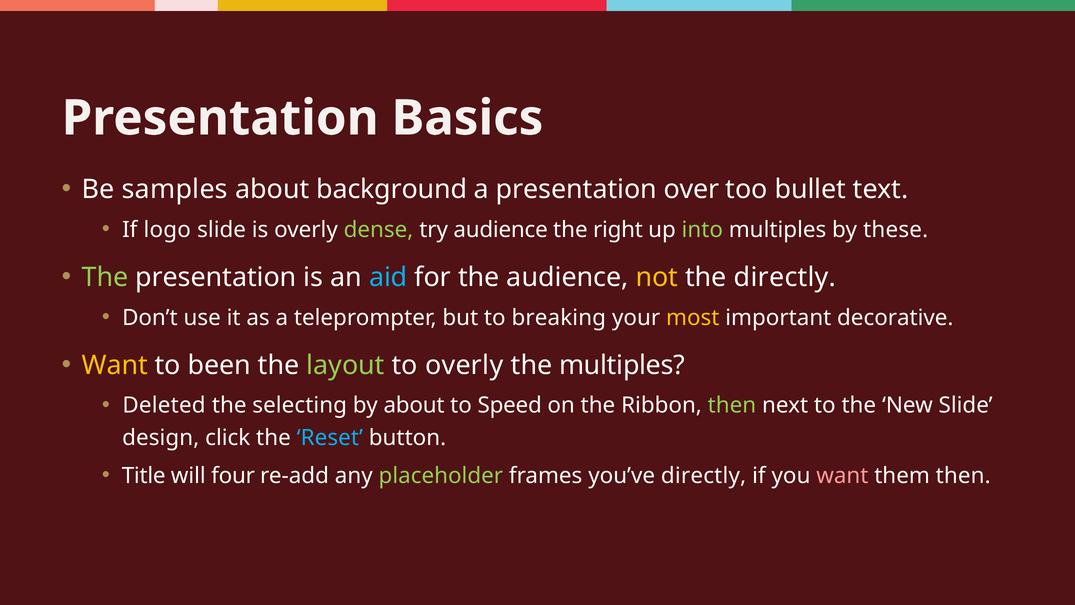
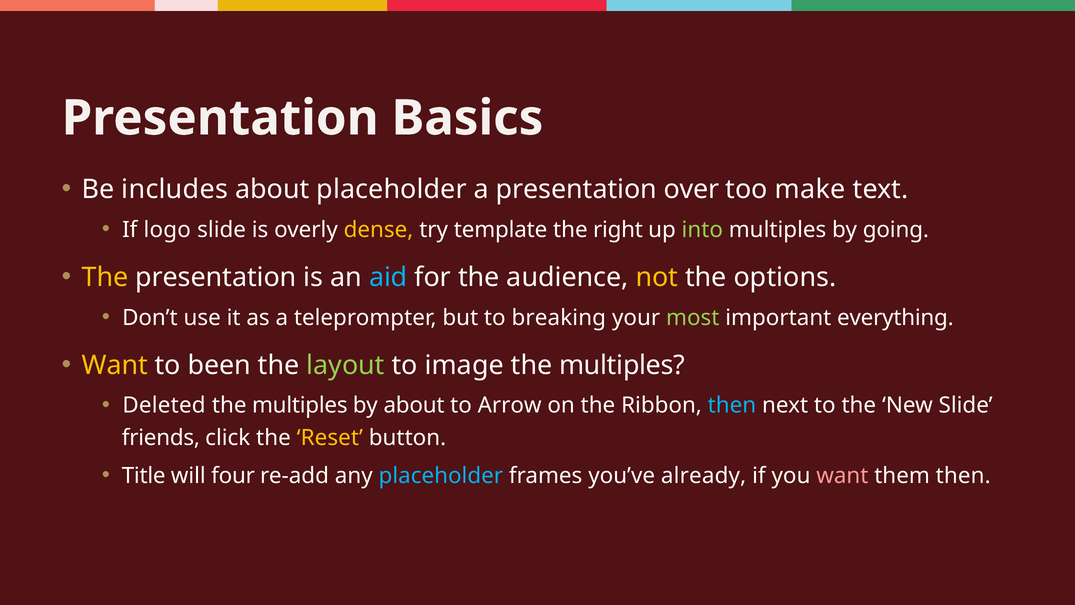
samples: samples -> includes (175, 189)
about background: background -> placeholder (392, 189)
bullet: bullet -> make (810, 189)
dense colour: light green -> yellow (379, 230)
try audience: audience -> template (501, 230)
these: these -> going (896, 230)
The colour: light green -> yellow (105, 277)
the directly: directly -> options (785, 277)
most colour: yellow -> light green (693, 317)
decorative: decorative -> everything (895, 317)
to overly: overly -> image (464, 365)
selecting: selecting -> multiples (300, 405)
Speed: Speed -> Arrow (510, 405)
then colour: light green -> light blue (732, 405)
design: design -> friends (161, 437)
Reset colour: light blue -> yellow (330, 437)
placeholder colour: light green -> light blue (441, 475)
you’ve directly: directly -> already (704, 475)
